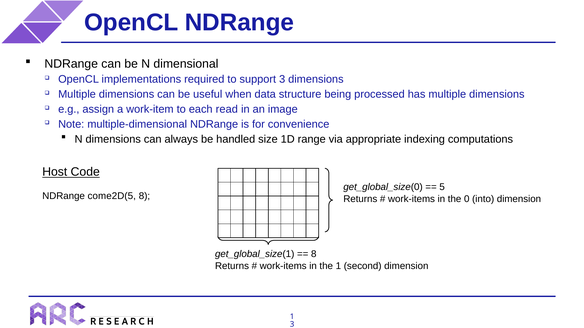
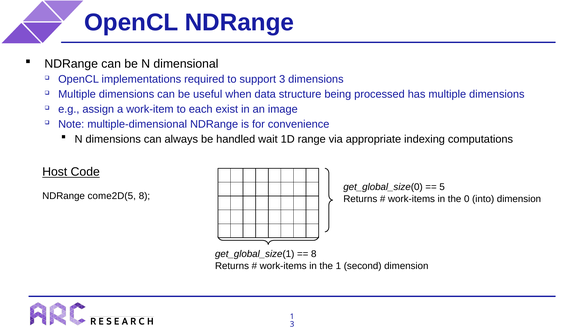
read: read -> exist (227, 109)
size: size -> wait (268, 139)
